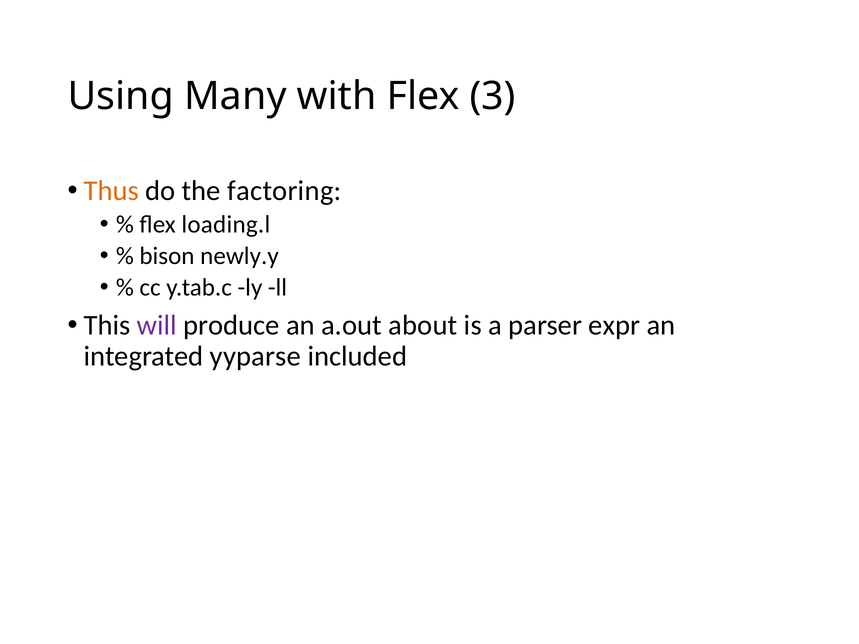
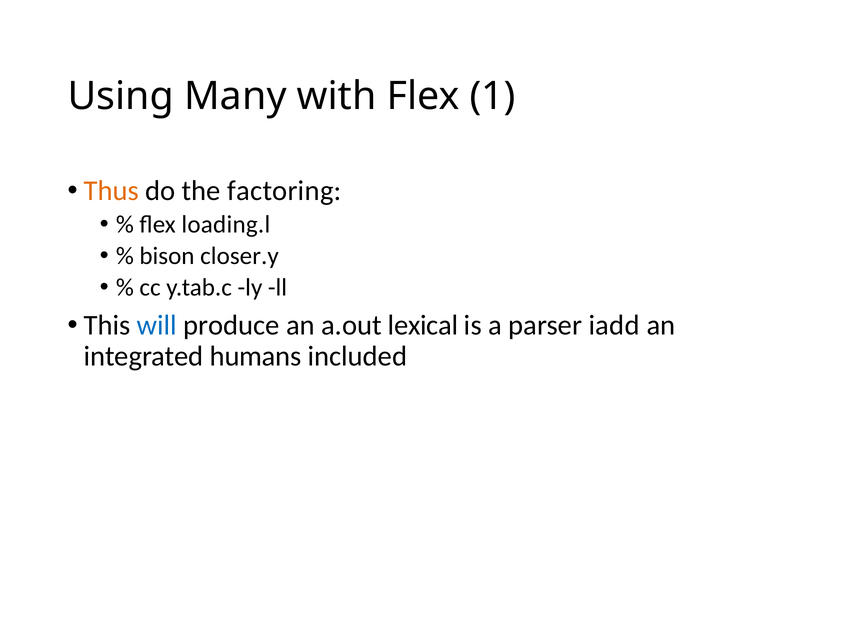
3: 3 -> 1 (493, 96)
newly.y: newly.y -> closer.y (239, 256)
will colour: purple -> blue (157, 326)
about: about -> lexical (423, 326)
expr: expr -> iadd (614, 326)
yyparse: yyparse -> humans (256, 356)
